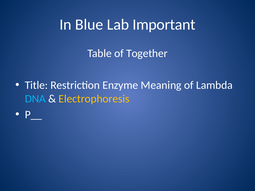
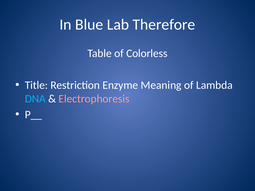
Important: Important -> Therefore (164, 25)
Together: Together -> Colorless (147, 53)
Electrophoresis colour: yellow -> pink (94, 99)
